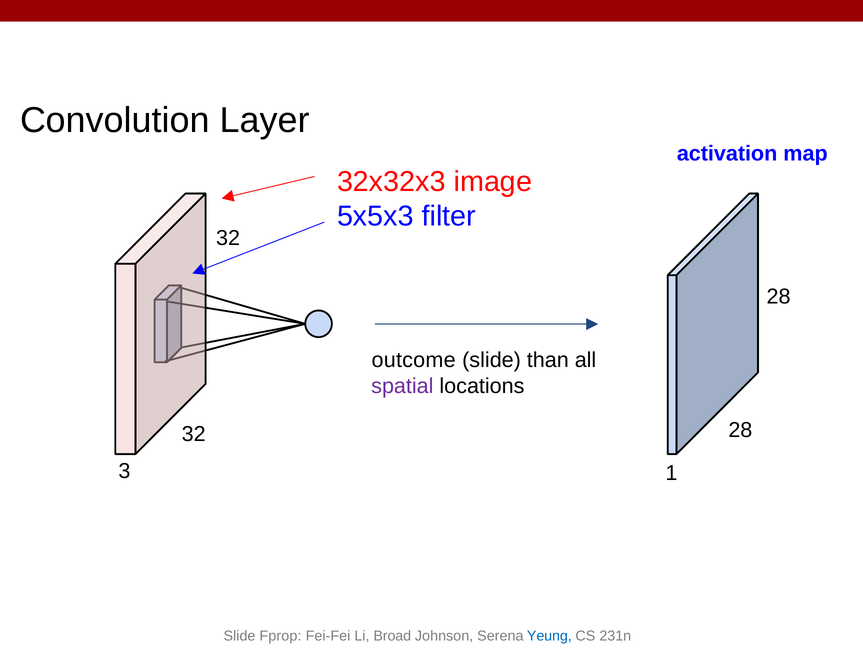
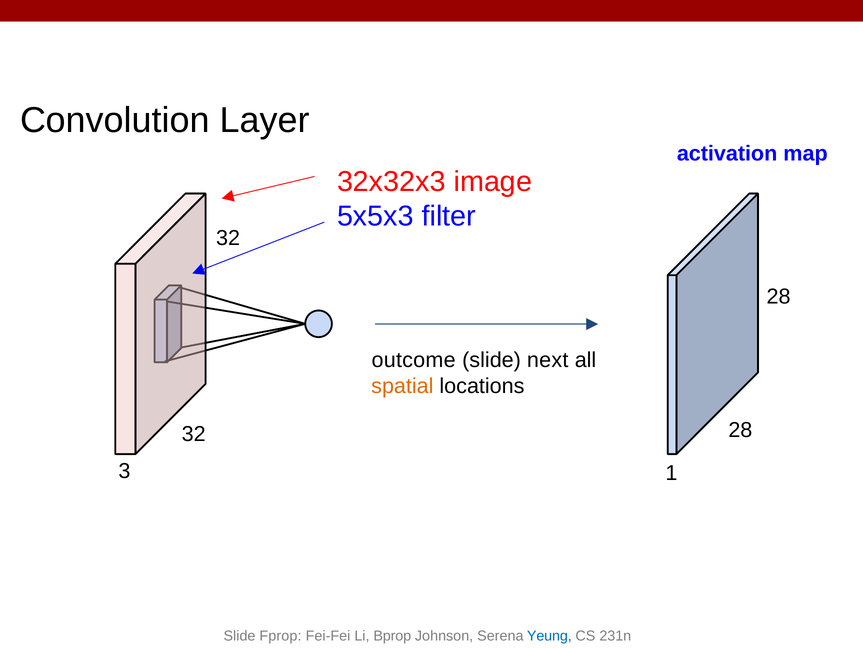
than: than -> next (548, 360)
spatial colour: purple -> orange (402, 386)
Broad: Broad -> Bprop (392, 635)
